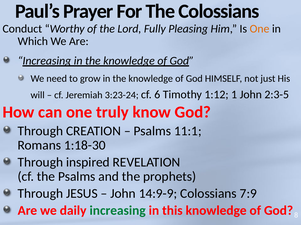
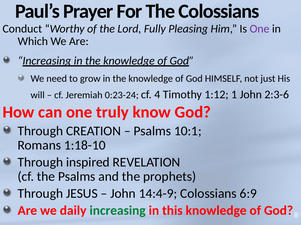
One colour: orange -> purple (260, 29)
3:23-24: 3:23-24 -> 0:23-24 (122, 95)
6: 6 -> 4 (157, 95)
2:3-5: 2:3-5 -> 2:3-6 (277, 95)
11:1: 11:1 -> 10:1 (188, 131)
1:18-30: 1:18-30 -> 1:18-10 (85, 146)
14:9-9: 14:9-9 -> 14:4-9 (158, 194)
7:9: 7:9 -> 6:9 (248, 194)
